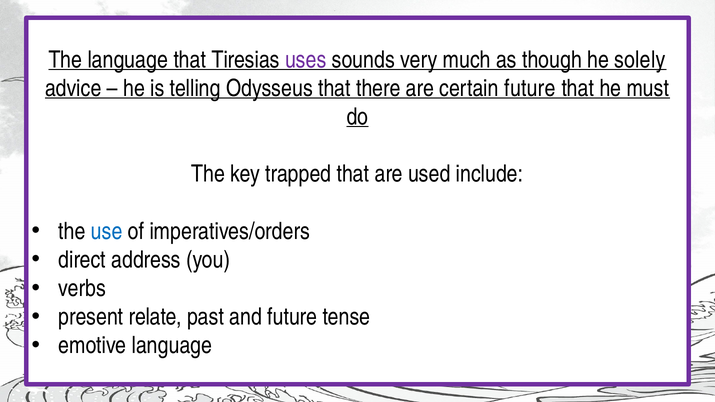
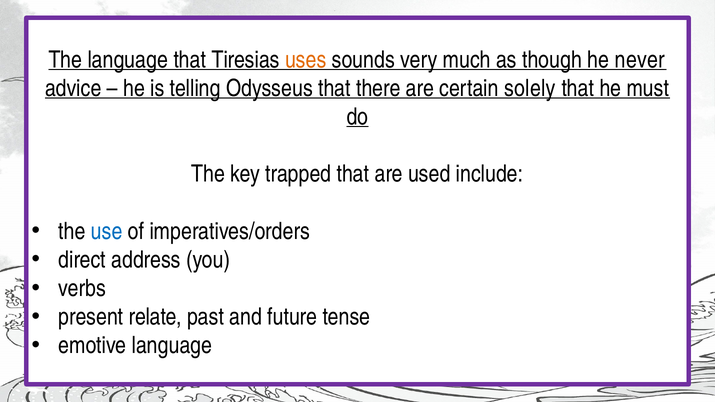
uses colour: purple -> orange (306, 60)
solely: solely -> never (640, 60)
certain future: future -> solely (530, 88)
